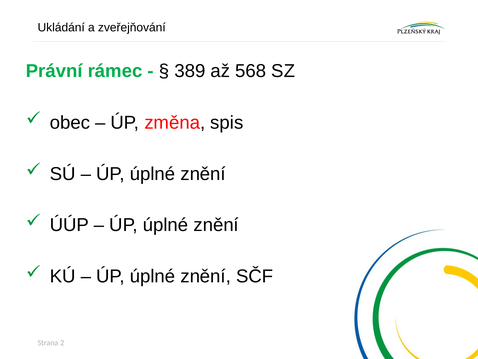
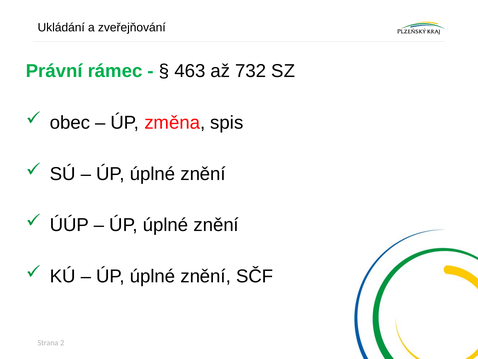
389: 389 -> 463 (190, 71)
568: 568 -> 732 (251, 71)
